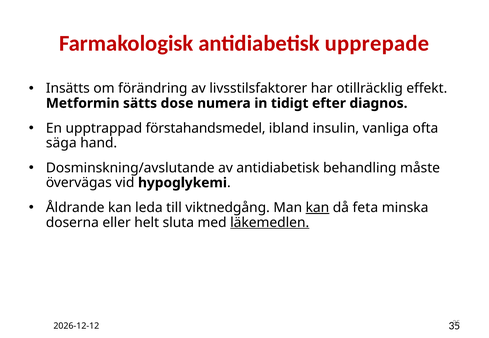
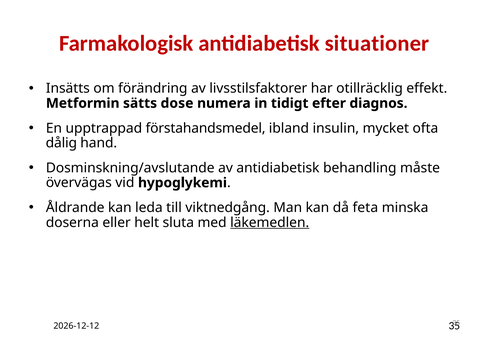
upprepade: upprepade -> situationer (377, 43)
vanliga: vanliga -> mycket (386, 128)
säga: säga -> dålig (61, 143)
kan underline: present -> none (317, 208)
